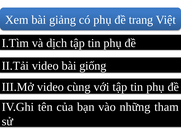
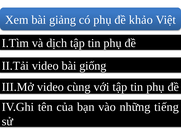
trang: trang -> khảo (141, 20)
tham: tham -> tiếng (167, 107)
